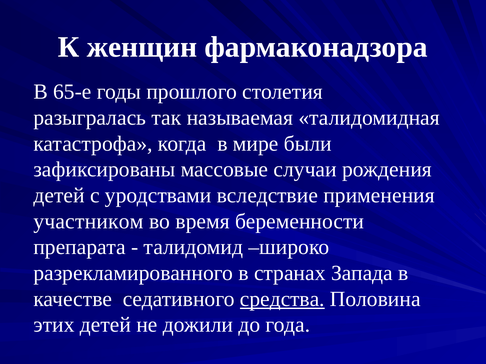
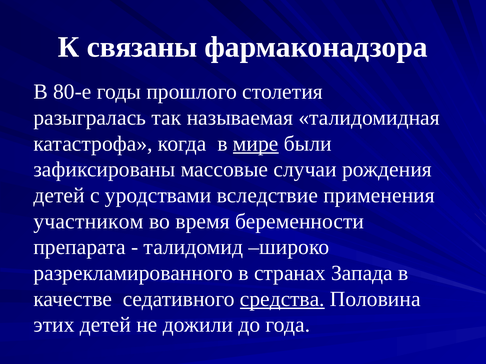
женщин: женщин -> связаны (142, 47)
65-е: 65-е -> 80-е (72, 92)
мире underline: none -> present (256, 144)
